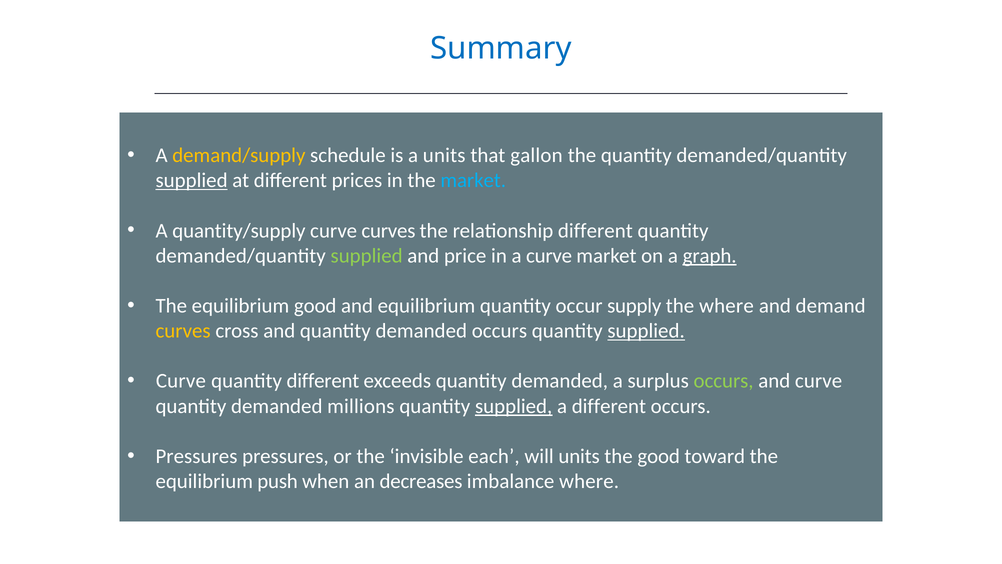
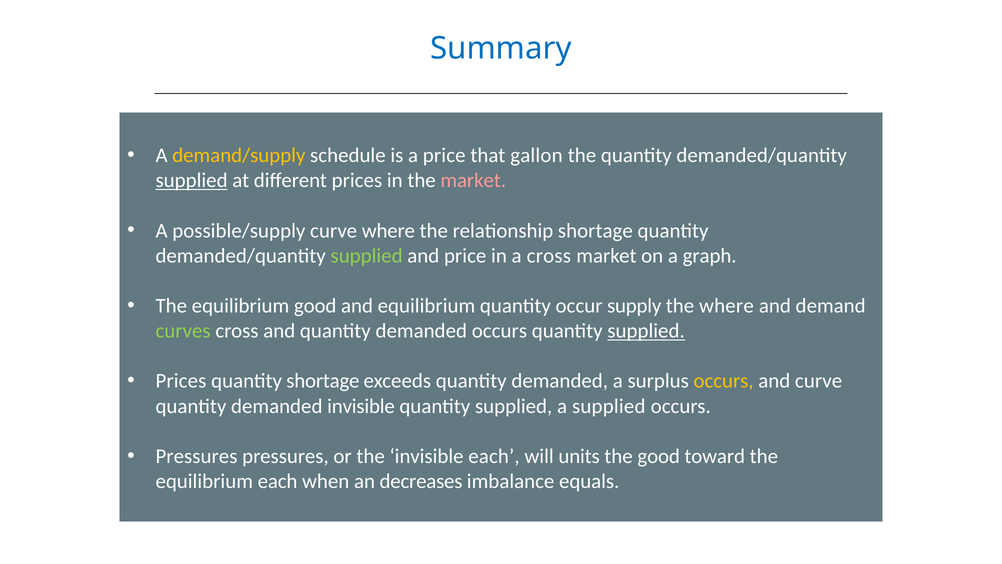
a units: units -> price (444, 155)
market colour: light blue -> pink (473, 180)
quantity/supply: quantity/supply -> possible/supply (239, 230)
curve curves: curves -> where (388, 230)
relationship different: different -> shortage (595, 230)
a curve: curve -> cross (549, 256)
graph underline: present -> none (710, 256)
curves colour: yellow -> light green (183, 331)
Curve: Curve -> Prices (181, 381)
quantity different: different -> shortage (323, 381)
occurs colour: light green -> yellow (724, 381)
demanded millions: millions -> invisible (361, 406)
supplied underline: present -> none (514, 406)
a different: different -> supplied (609, 406)
equilibrium push: push -> each (278, 481)
imbalance where: where -> equals (589, 481)
